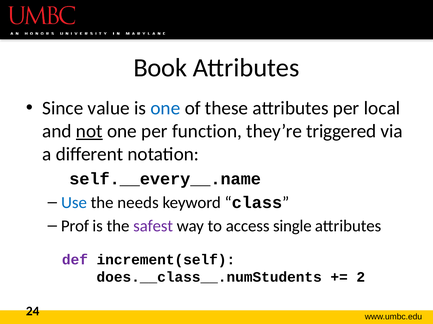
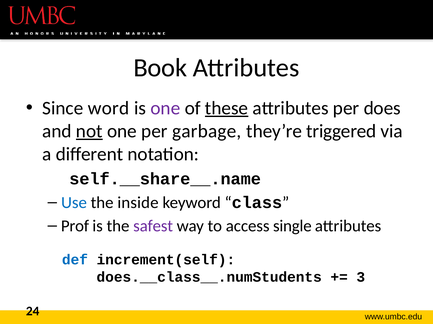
value: value -> word (109, 108)
one colour: blue -> purple (165, 108)
these underline: none -> present (227, 108)
local: local -> does (382, 108)
function: function -> garbage (207, 131)
self.__every__.name: self.__every__.name -> self.__share__.name (165, 179)
needs: needs -> inside (138, 203)
def colour: purple -> blue (75, 260)
2: 2 -> 3 (361, 278)
